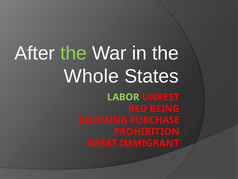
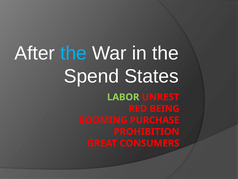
the colour: light green -> light blue (74, 53)
Whole: Whole -> Spend (91, 76)
IMMIGRANT: IMMIGRANT -> CONSUMERS (149, 143)
